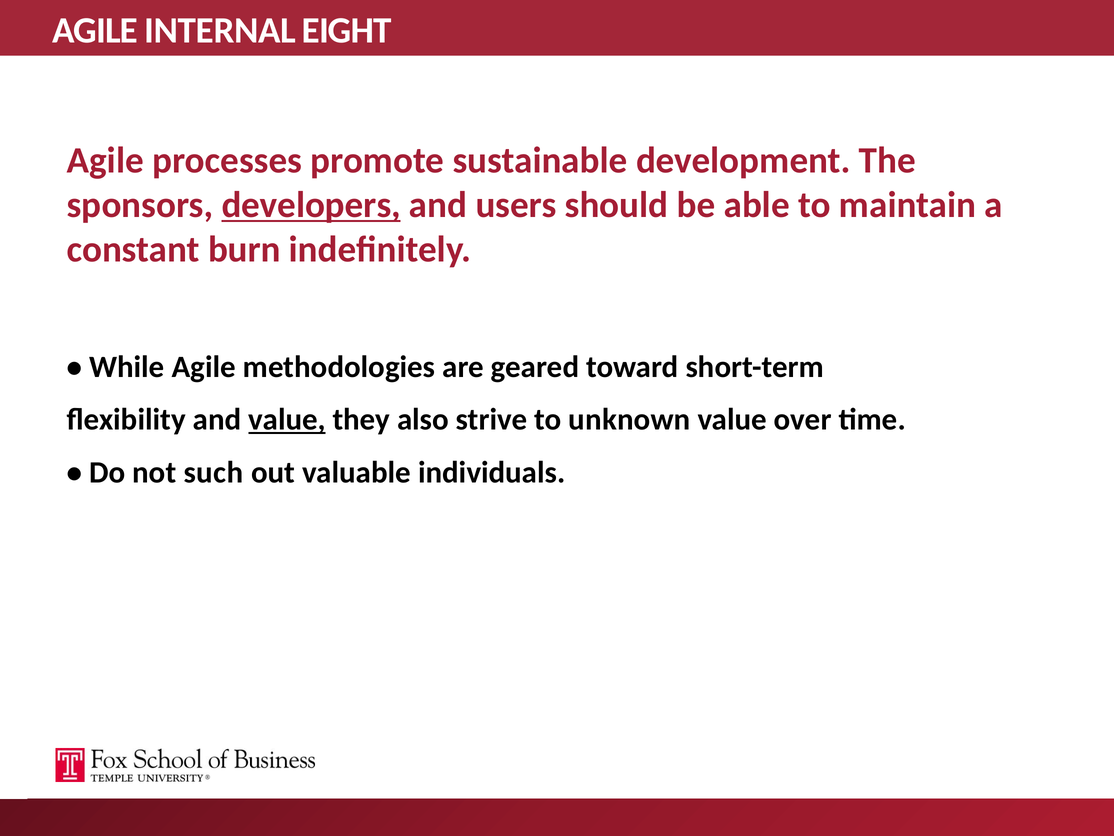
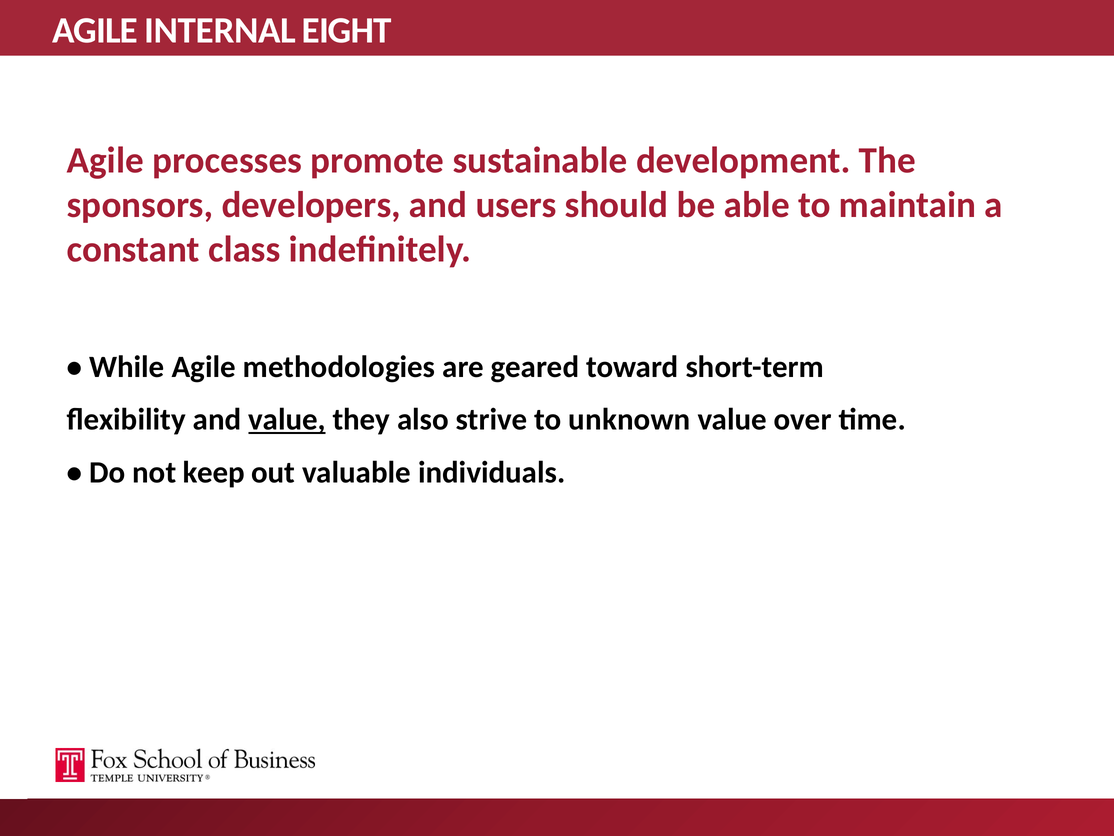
developers underline: present -> none (311, 205)
burn: burn -> class (244, 250)
such: such -> keep (214, 472)
